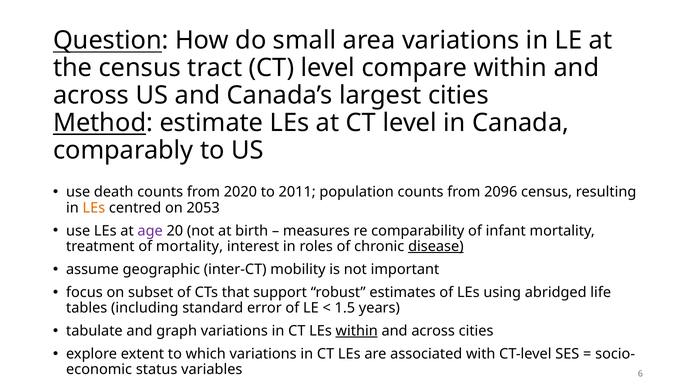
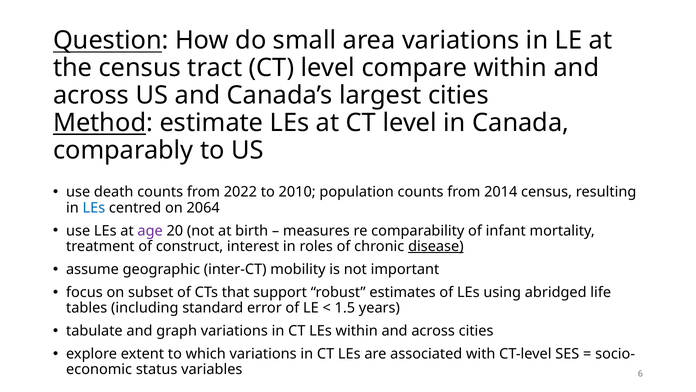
2020: 2020 -> 2022 (240, 192)
2011: 2011 -> 2010 (297, 192)
2096: 2096 -> 2014 (501, 192)
LEs colour: orange -> blue (94, 208)
2053: 2053 -> 2064 (203, 208)
of mortality: mortality -> construct (190, 246)
within underline: present -> none (357, 331)
